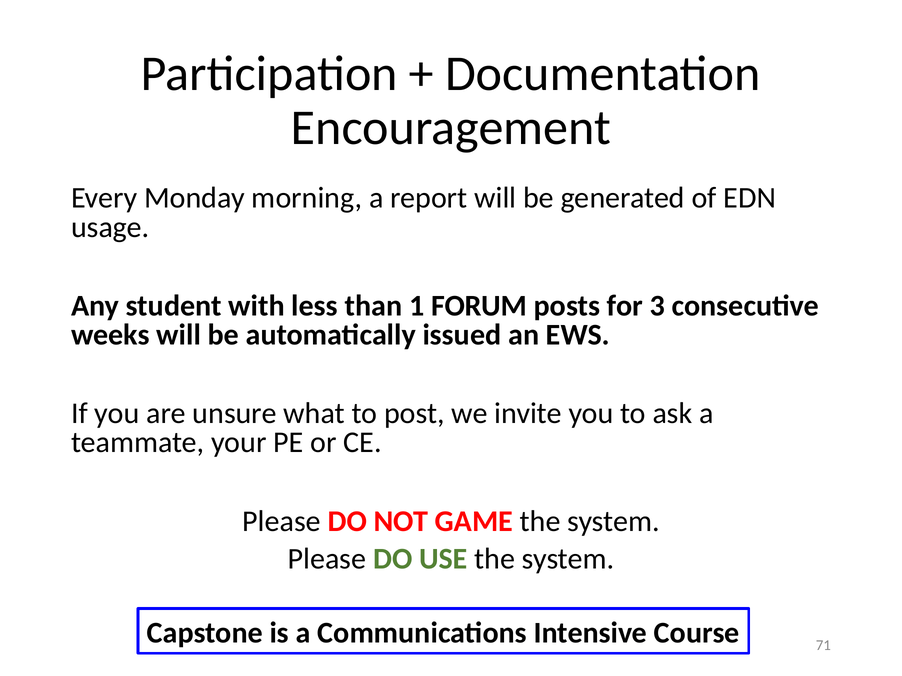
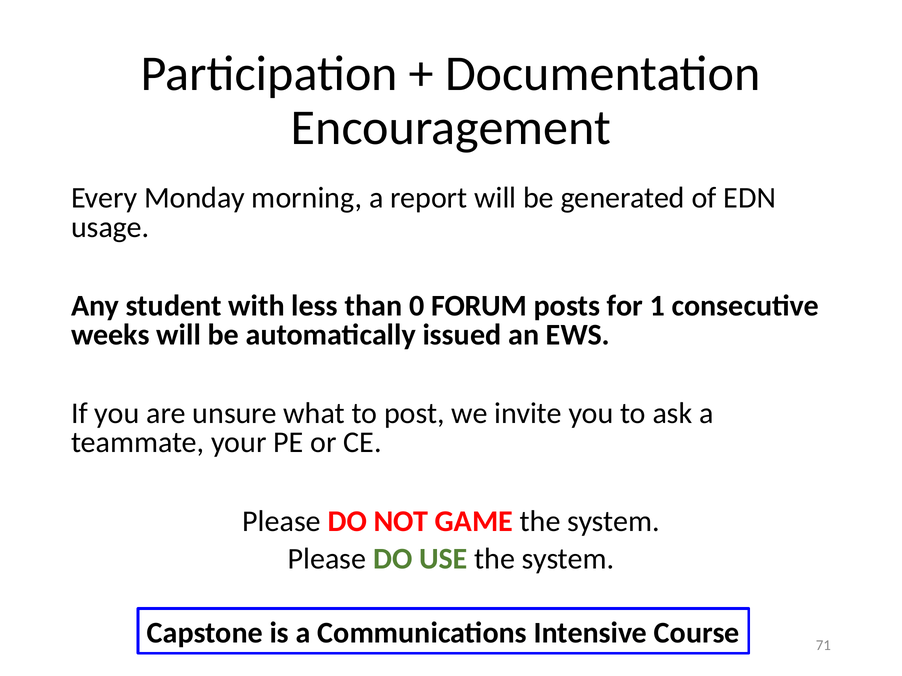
1: 1 -> 0 (417, 306)
3: 3 -> 1 (657, 306)
